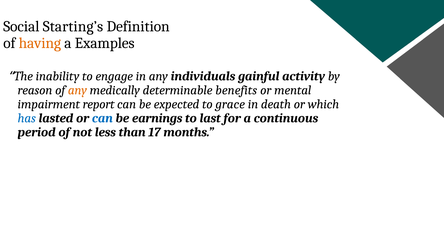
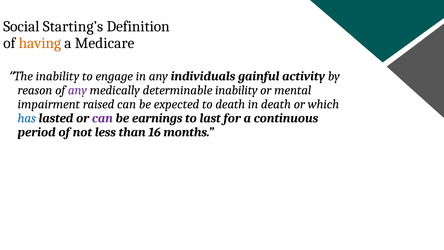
Examples: Examples -> Medicare (105, 43)
any colour: orange -> purple (77, 90)
determinable benefits: benefits -> inability (236, 90)
report: report -> raised (99, 104)
to grace: grace -> death (230, 104)
can colour: blue -> purple (102, 118)
17: 17 -> 16 (155, 132)
